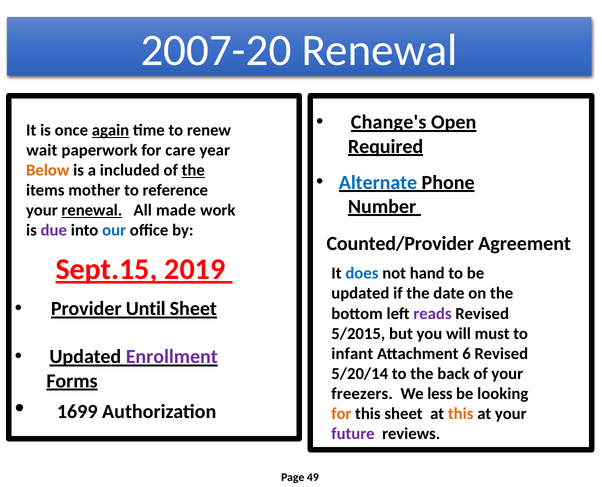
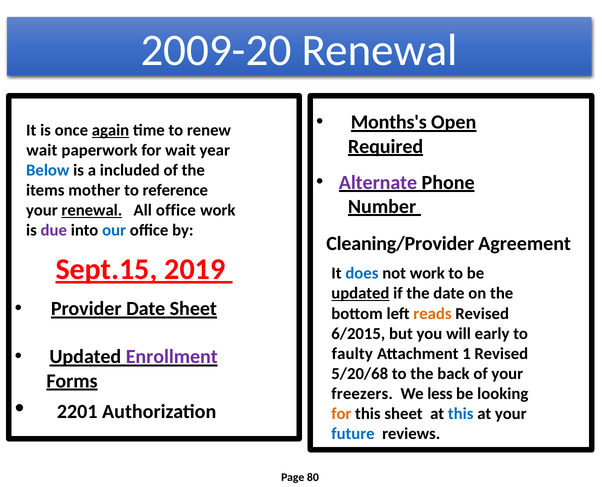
2007-20: 2007-20 -> 2009-20 (216, 50)
Change's: Change's -> Months's (389, 123)
for care: care -> wait (180, 150)
Below colour: orange -> blue (48, 170)
the underline: present -> none (193, 170)
Alternate colour: blue -> purple (378, 183)
All made: made -> office (176, 211)
Counted/Provider: Counted/Provider -> Cleaning/Provider (400, 244)
not hand: hand -> work (427, 274)
updated underline: none -> present (360, 294)
Provider Until: Until -> Date (146, 309)
reads colour: purple -> orange (432, 314)
5/2015: 5/2015 -> 6/2015 (358, 334)
must: must -> early (492, 334)
infant: infant -> faulty (352, 354)
6: 6 -> 1 (466, 354)
5/20/14: 5/20/14 -> 5/20/68 (360, 374)
1699: 1699 -> 2201 (77, 412)
this colour: orange -> blue (461, 414)
future colour: purple -> blue (353, 434)
49: 49 -> 80 (313, 478)
